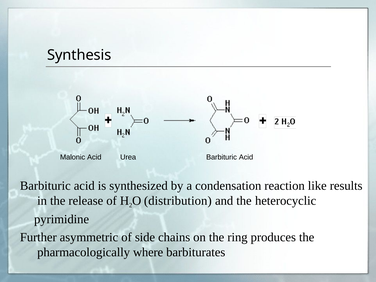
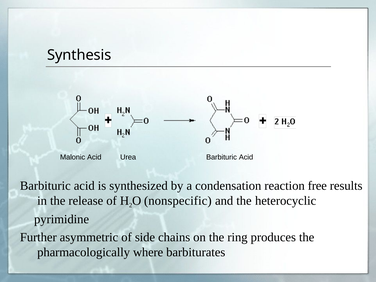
like: like -> free (317, 186)
distribution: distribution -> nonspecific (178, 201)
